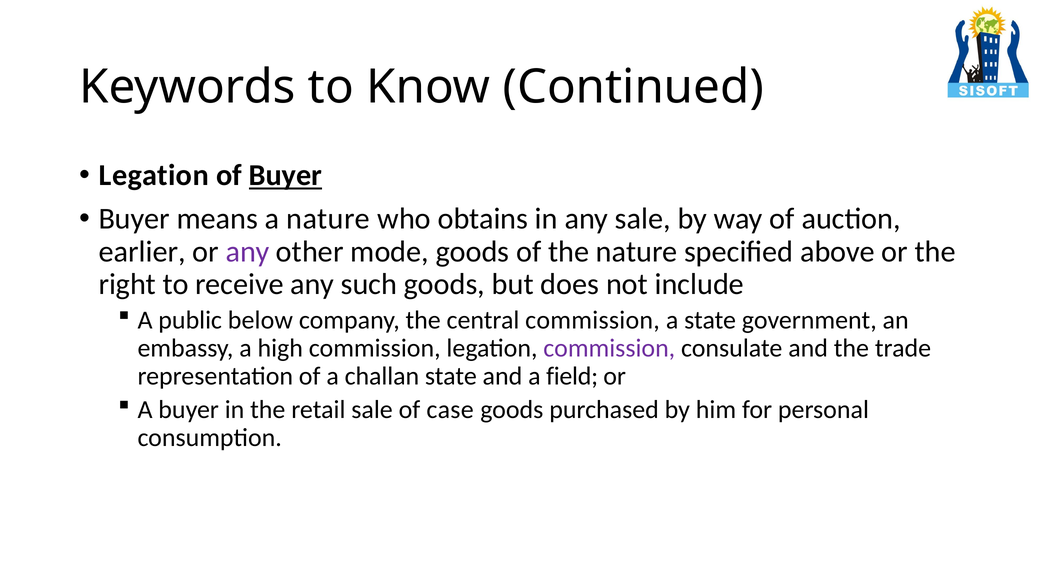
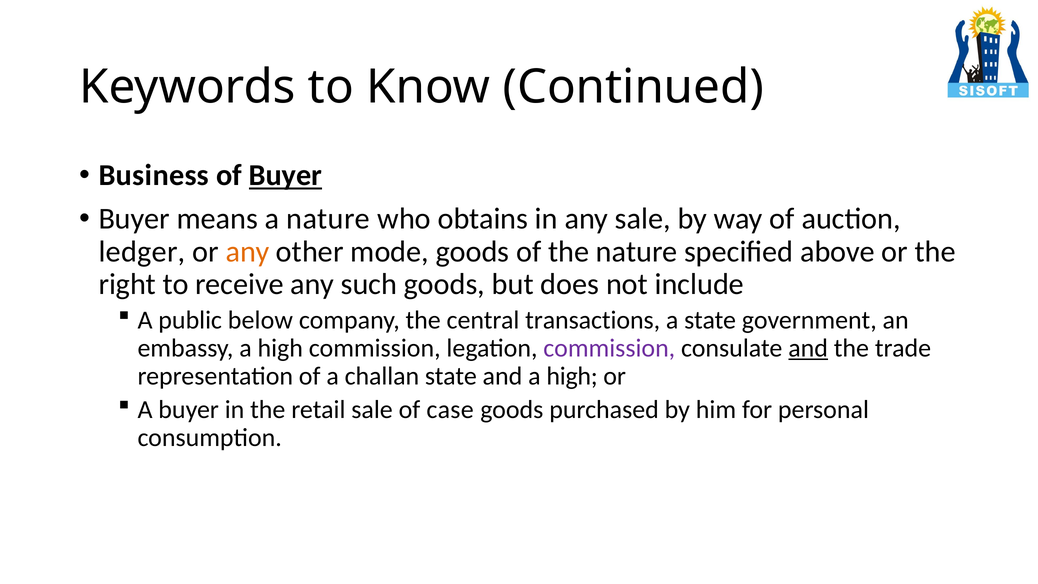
Legation: Legation -> Business (154, 175)
earlier: earlier -> ledger (142, 252)
any colour: purple -> orange (248, 252)
central commission: commission -> transactions (593, 320)
and underline: none -> present (808, 348)
and a field: field -> high (572, 376)
